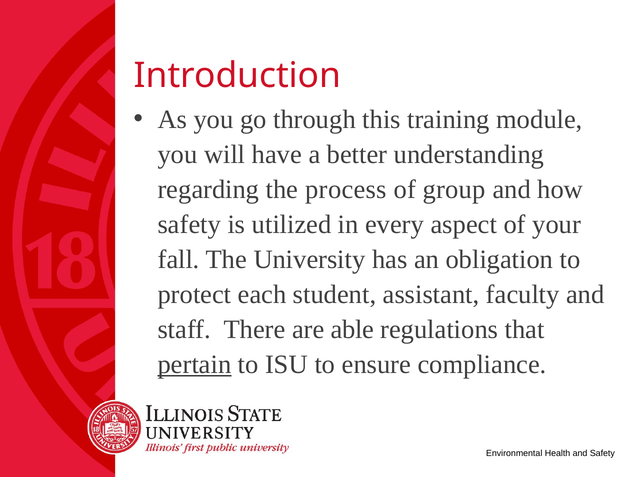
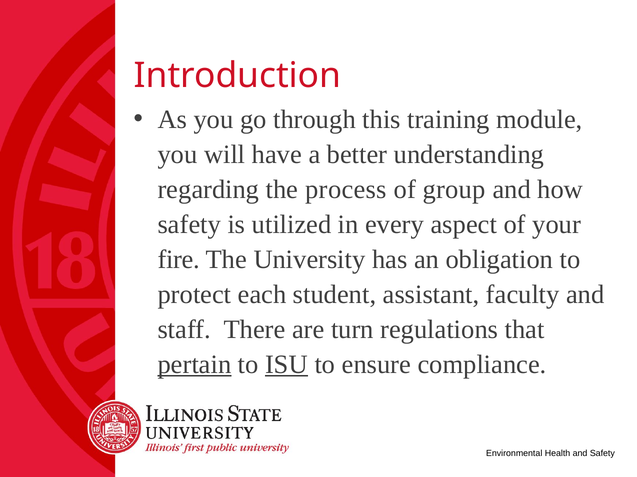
fall: fall -> fire (179, 260)
able: able -> turn (352, 330)
ISU underline: none -> present (287, 365)
